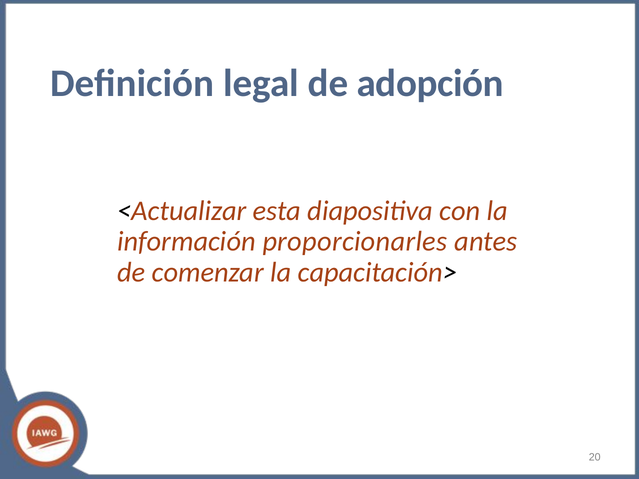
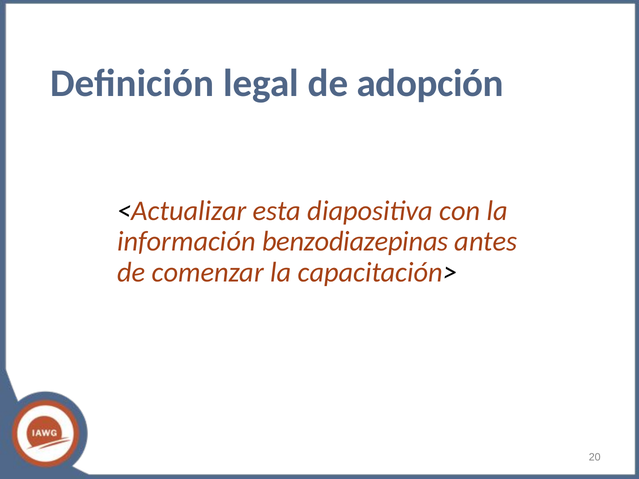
proporcionarles: proporcionarles -> benzodiazepinas (355, 242)
